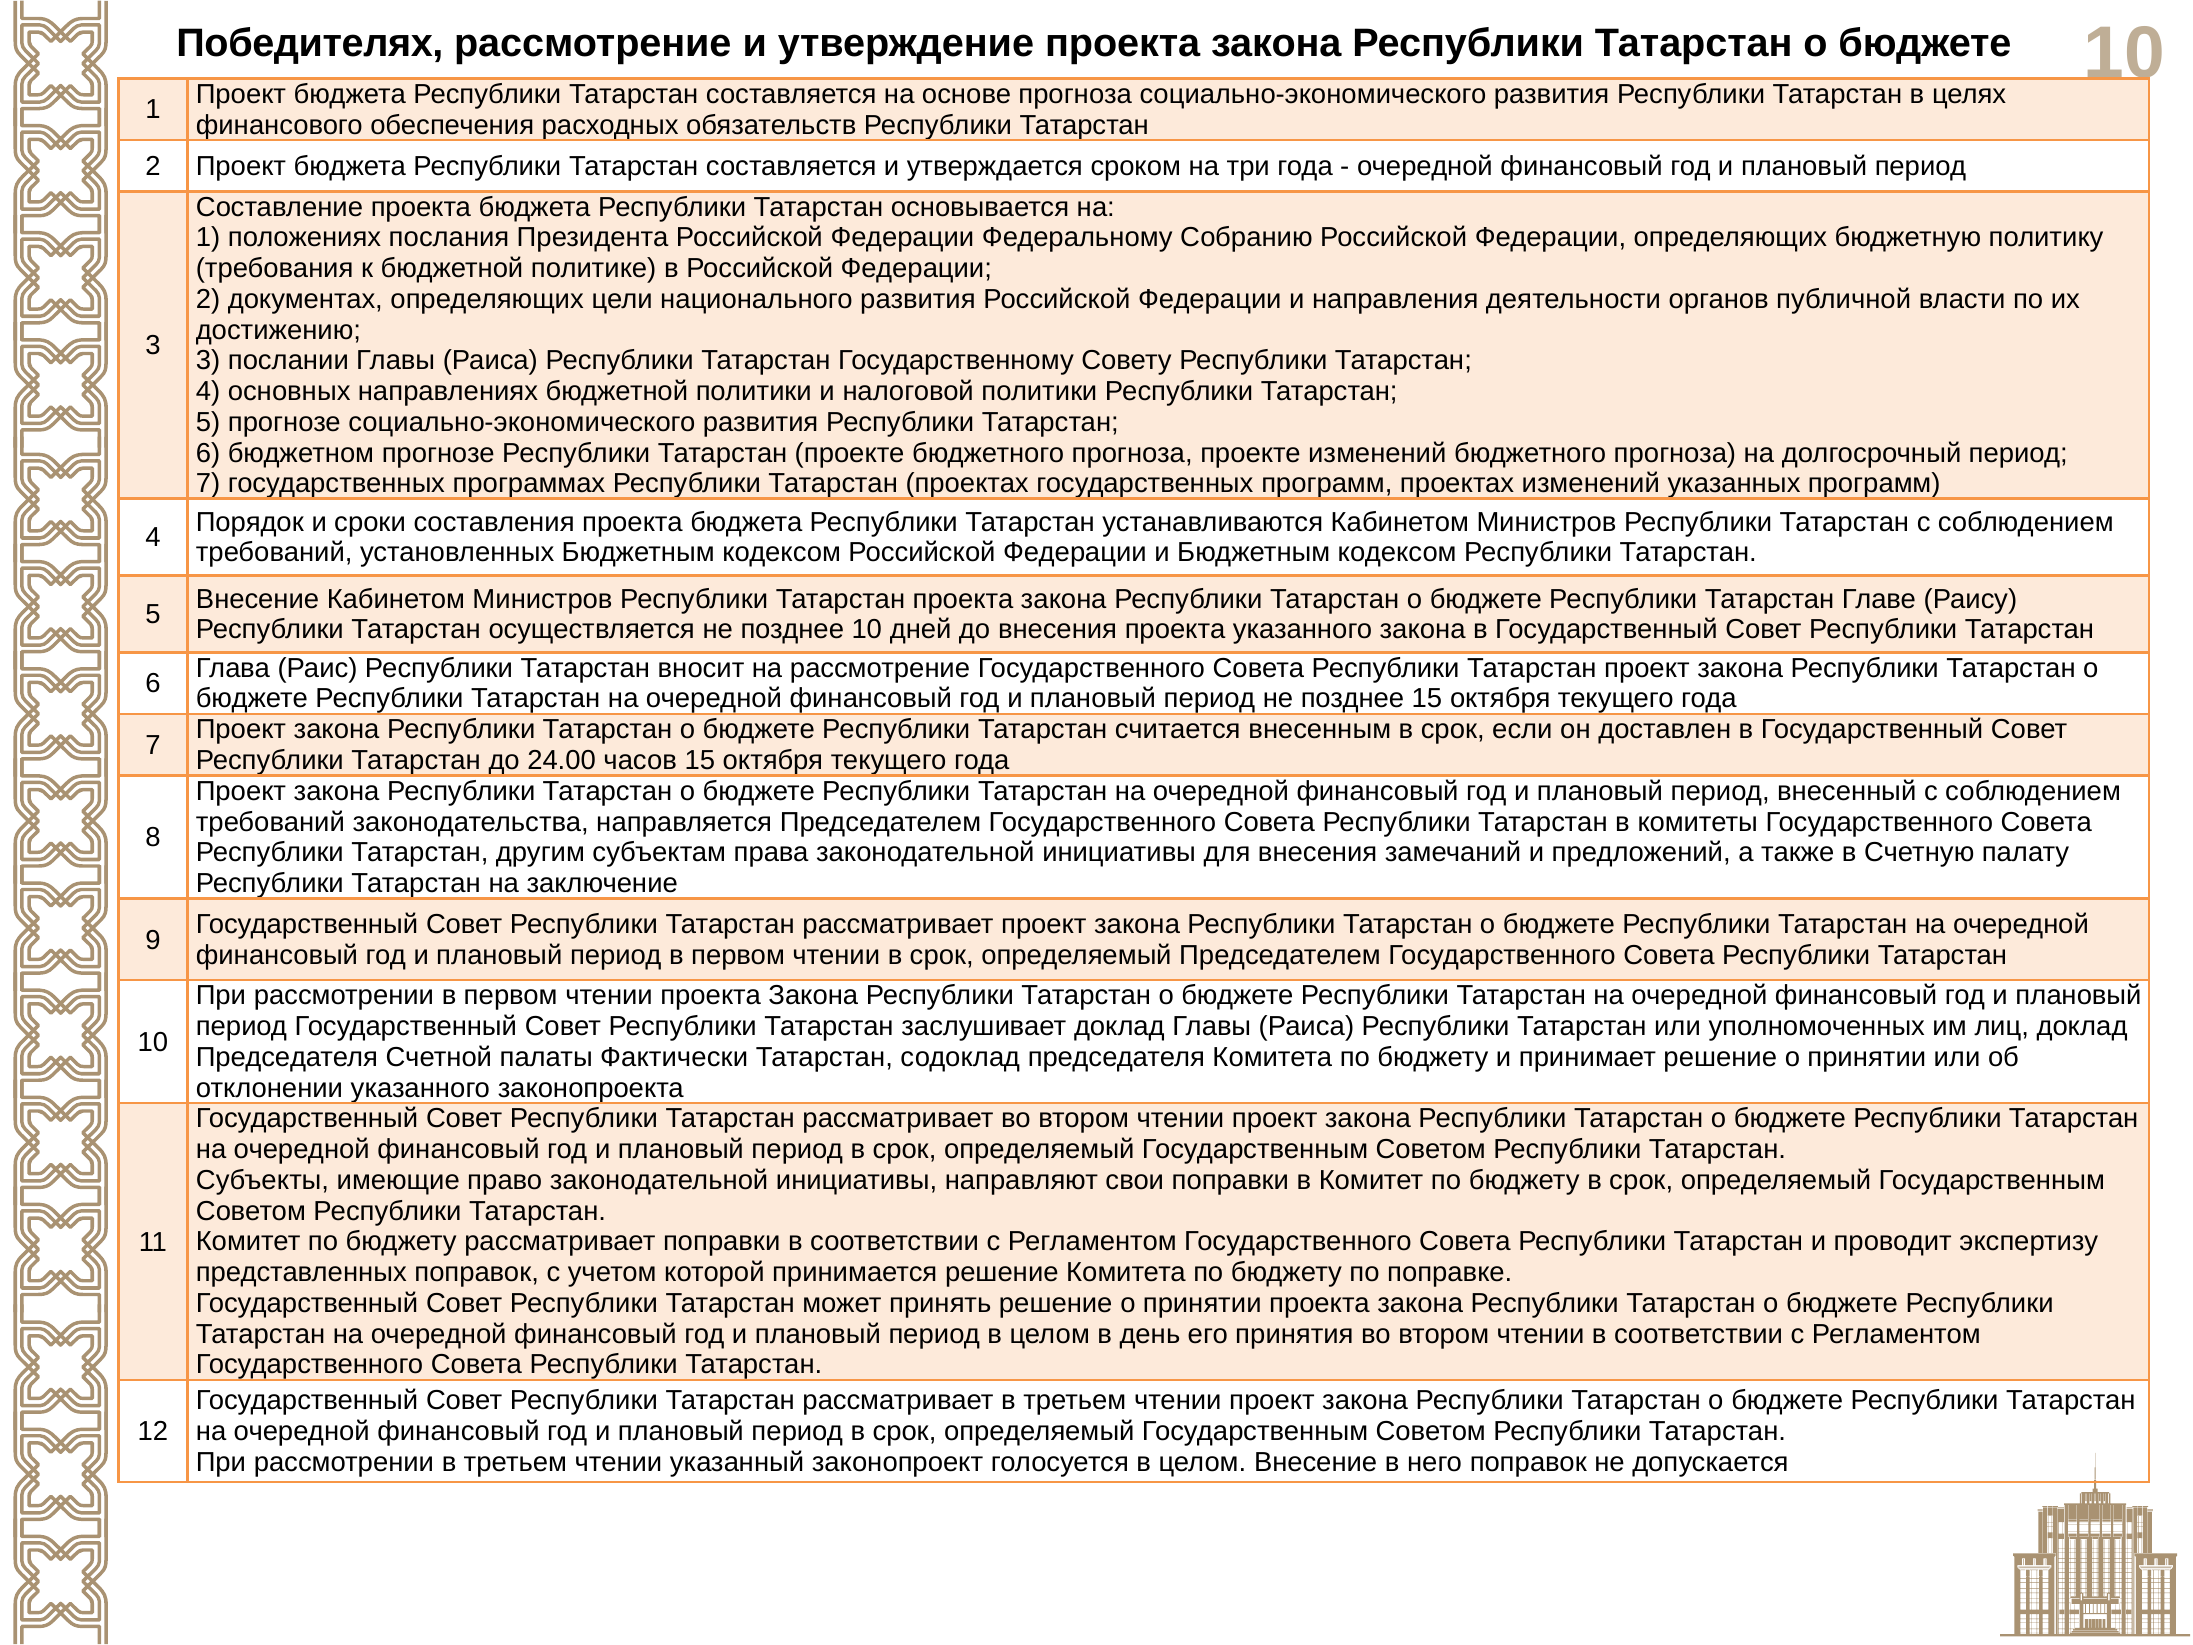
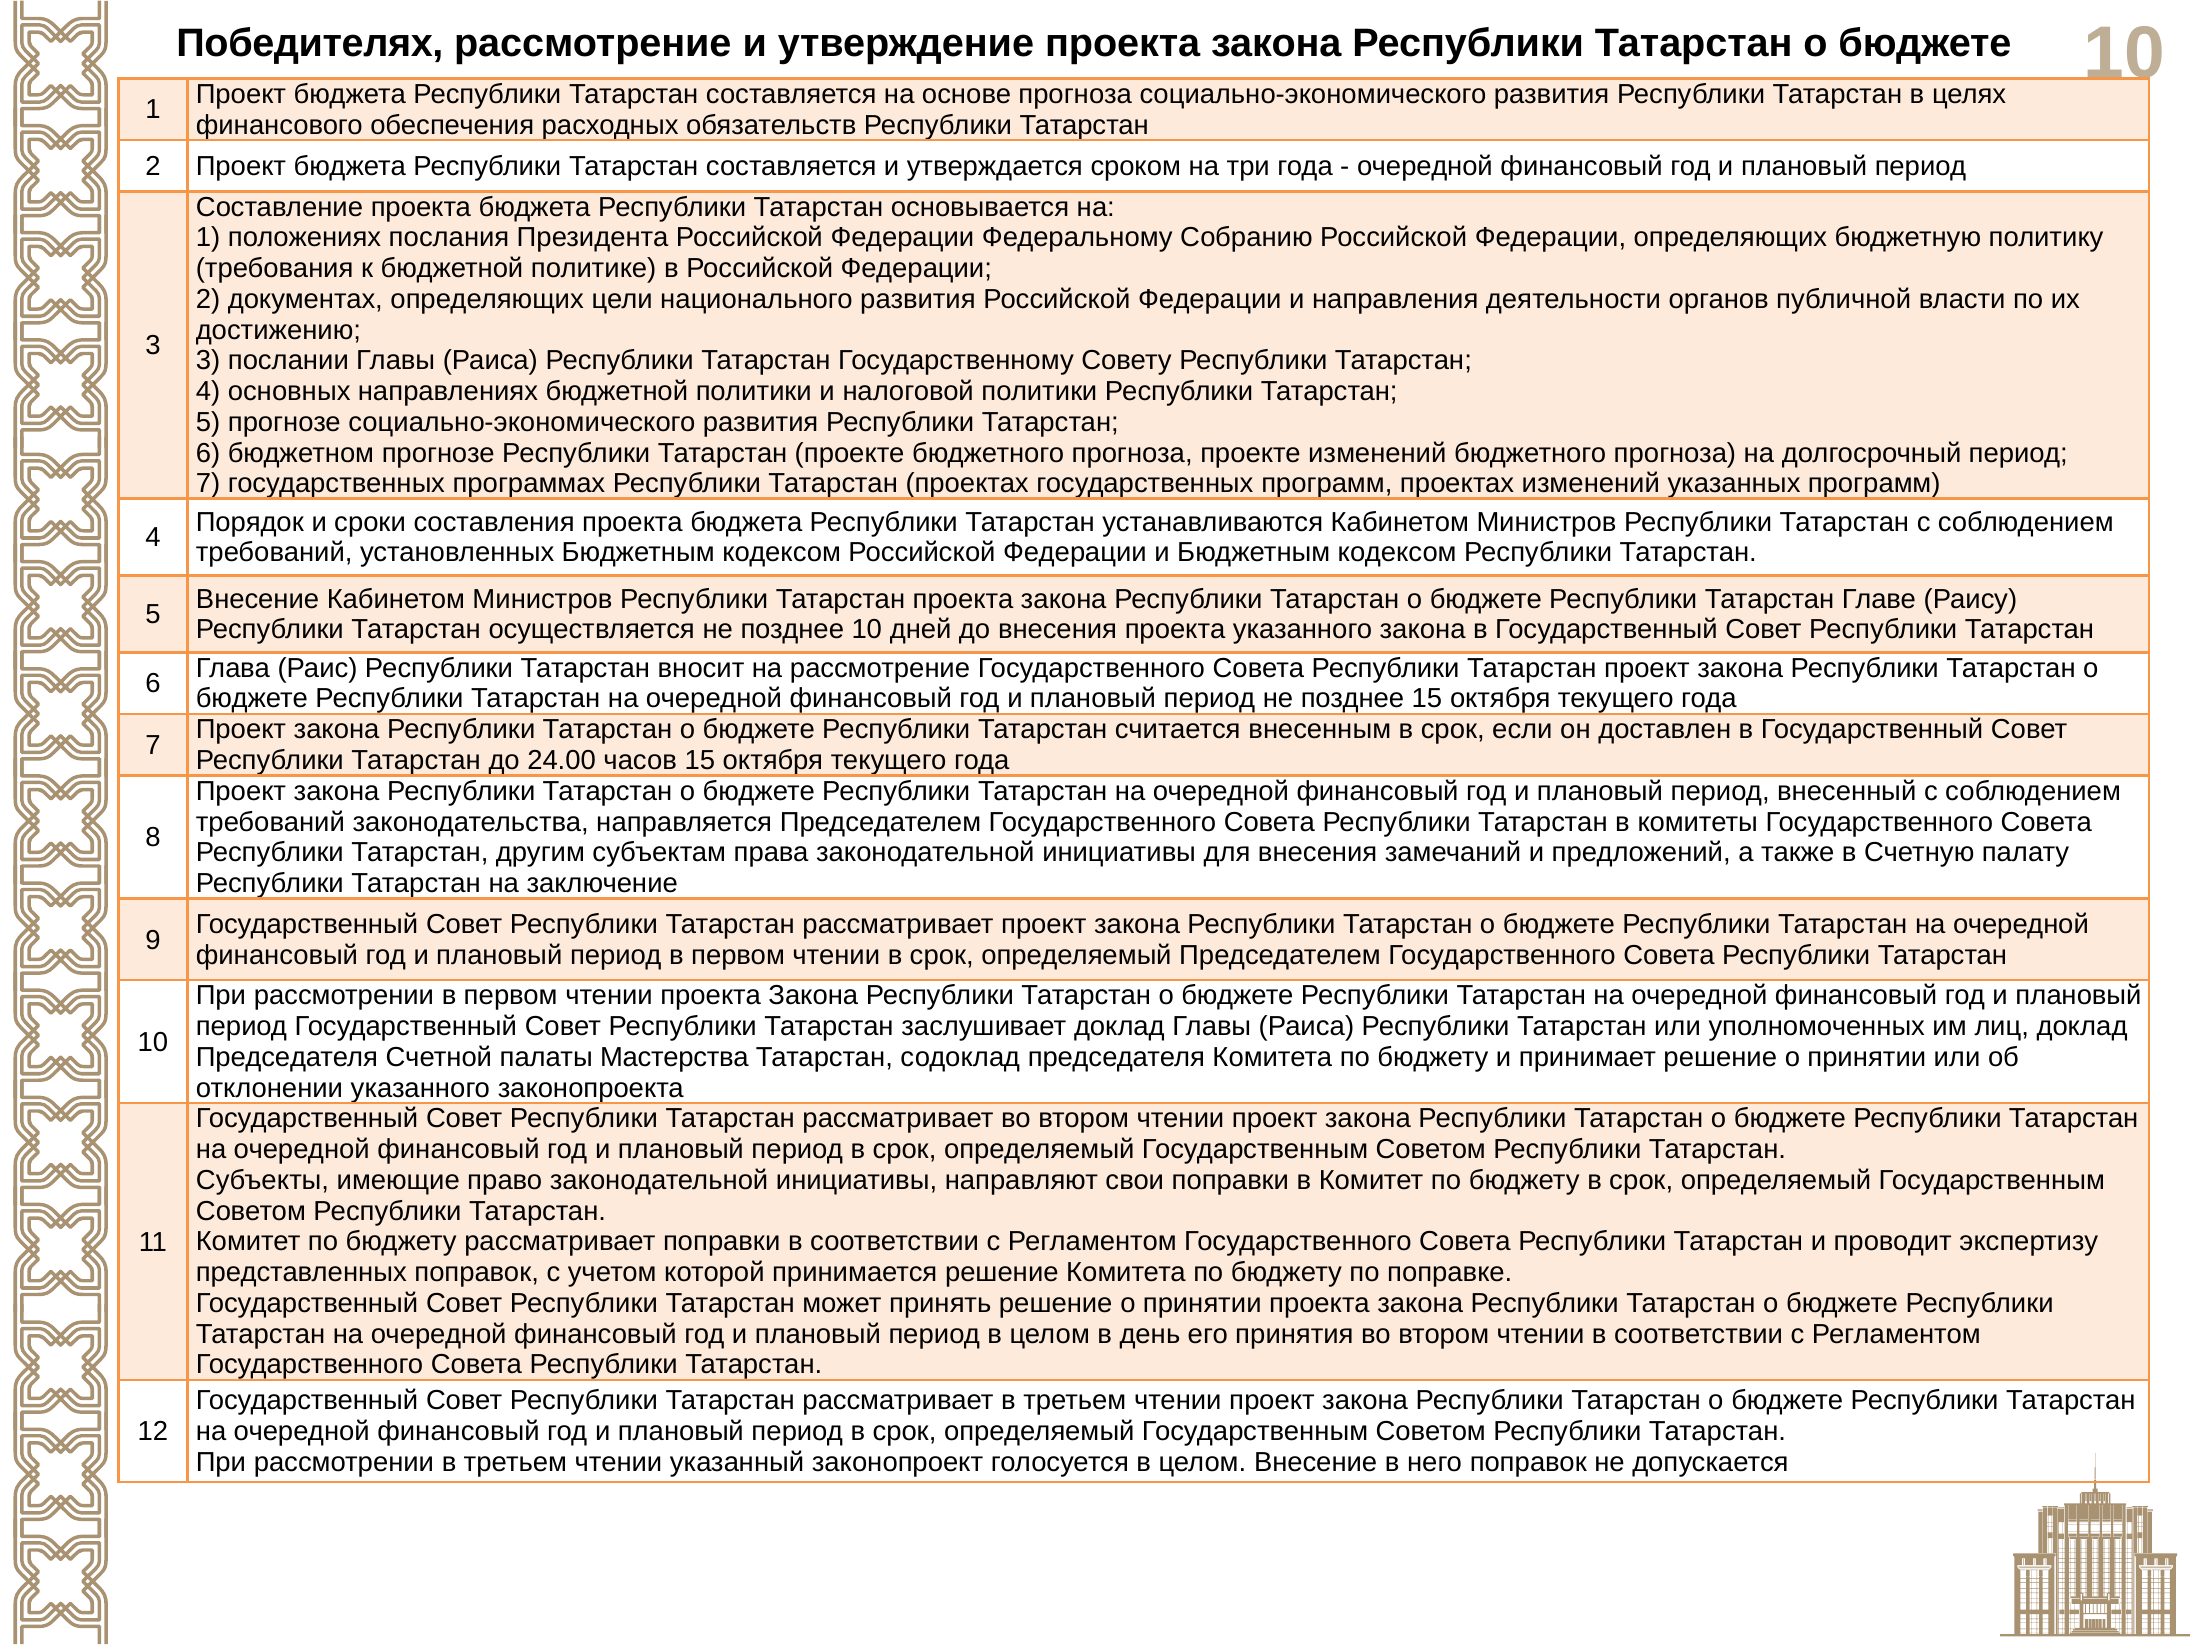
Фактически: Фактически -> Мастерства (674, 1057)
